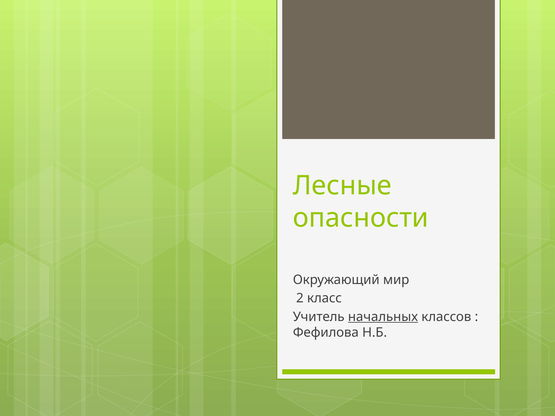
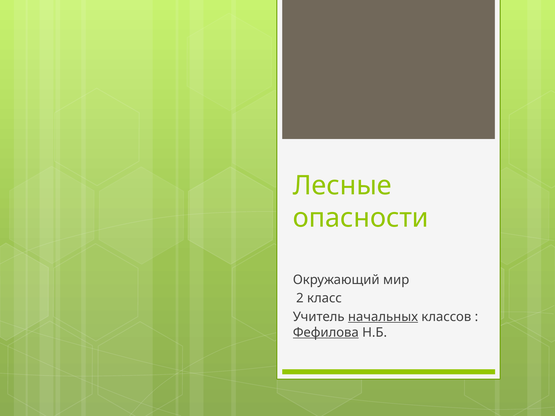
Фефилова underline: none -> present (326, 333)
